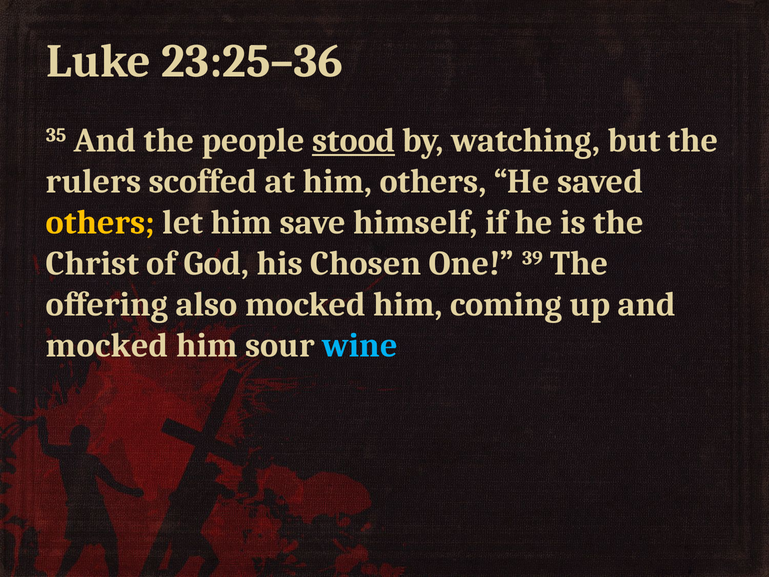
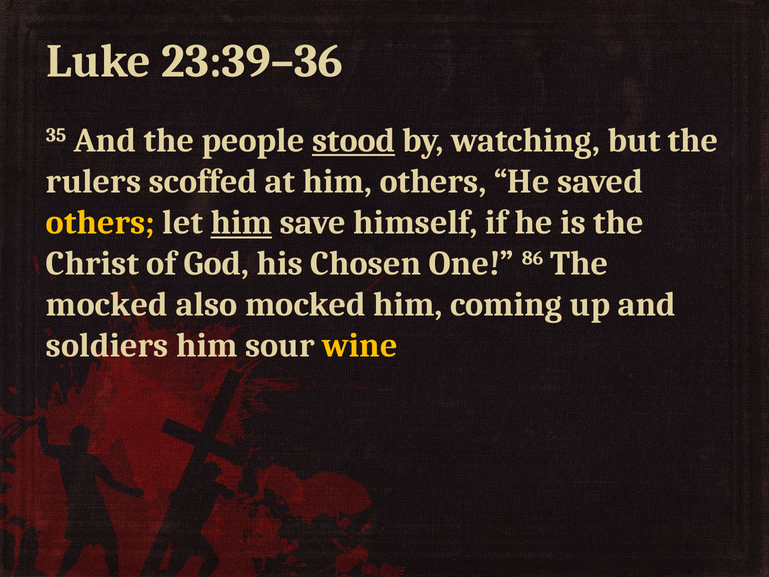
23:25–36: 23:25–36 -> 23:39–36 (252, 61)
him underline: none -> present (241, 222)
39: 39 -> 86 (533, 258)
offering: offering -> mocked (107, 305)
mocked: mocked -> soldiers (107, 346)
wine colour: light blue -> yellow (360, 346)
